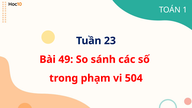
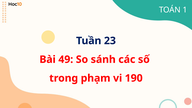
504: 504 -> 190 (134, 78)
